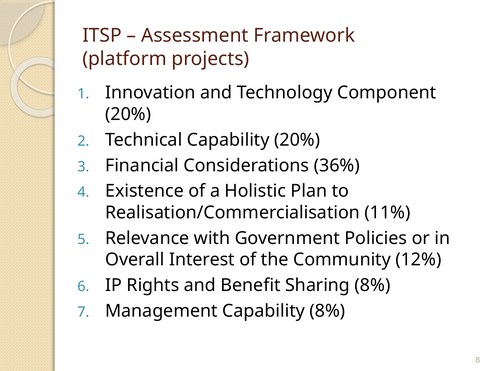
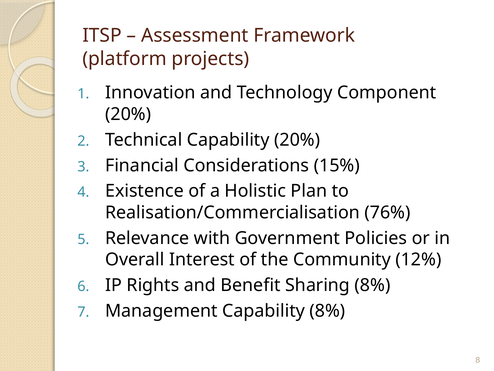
36%: 36% -> 15% (337, 165)
11%: 11% -> 76% (388, 212)
